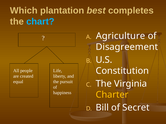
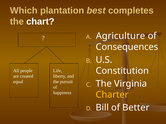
chart colour: light blue -> white (40, 22)
Disagreement: Disagreement -> Consequences (127, 47)
Secret: Secret -> Better (136, 108)
